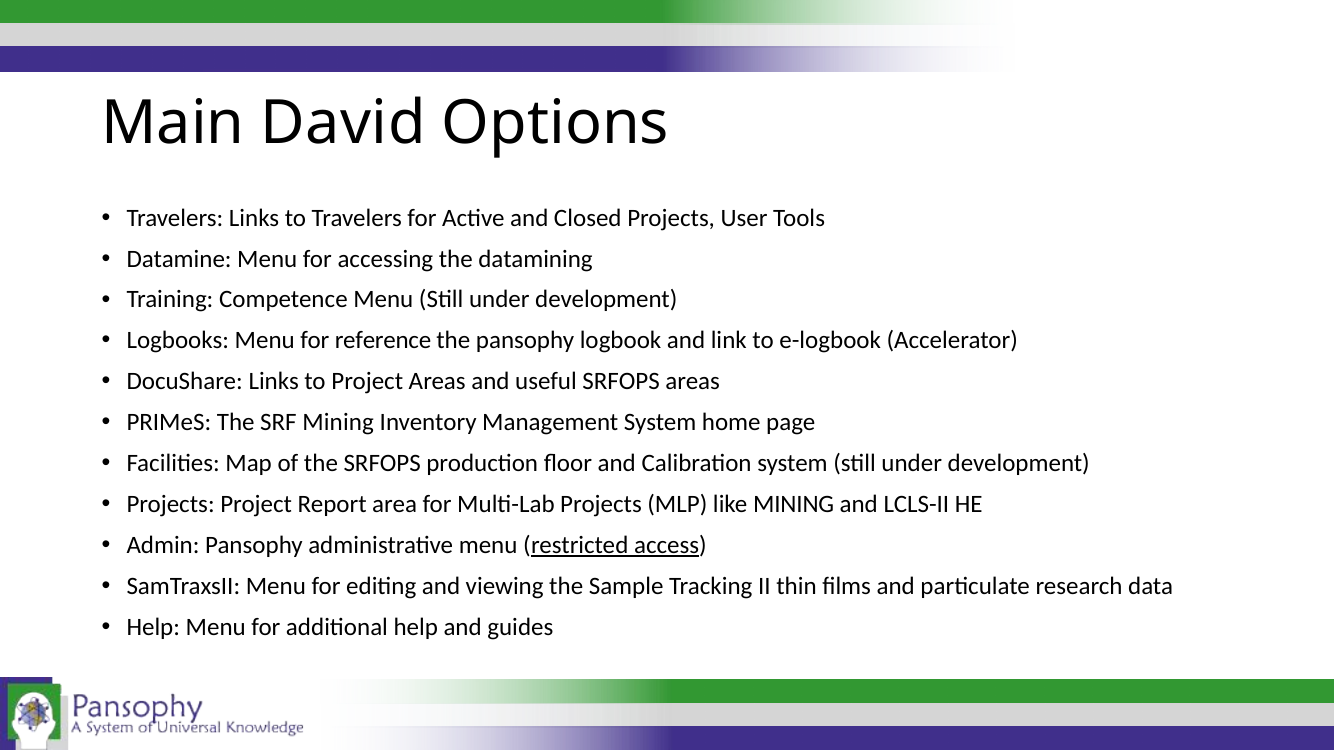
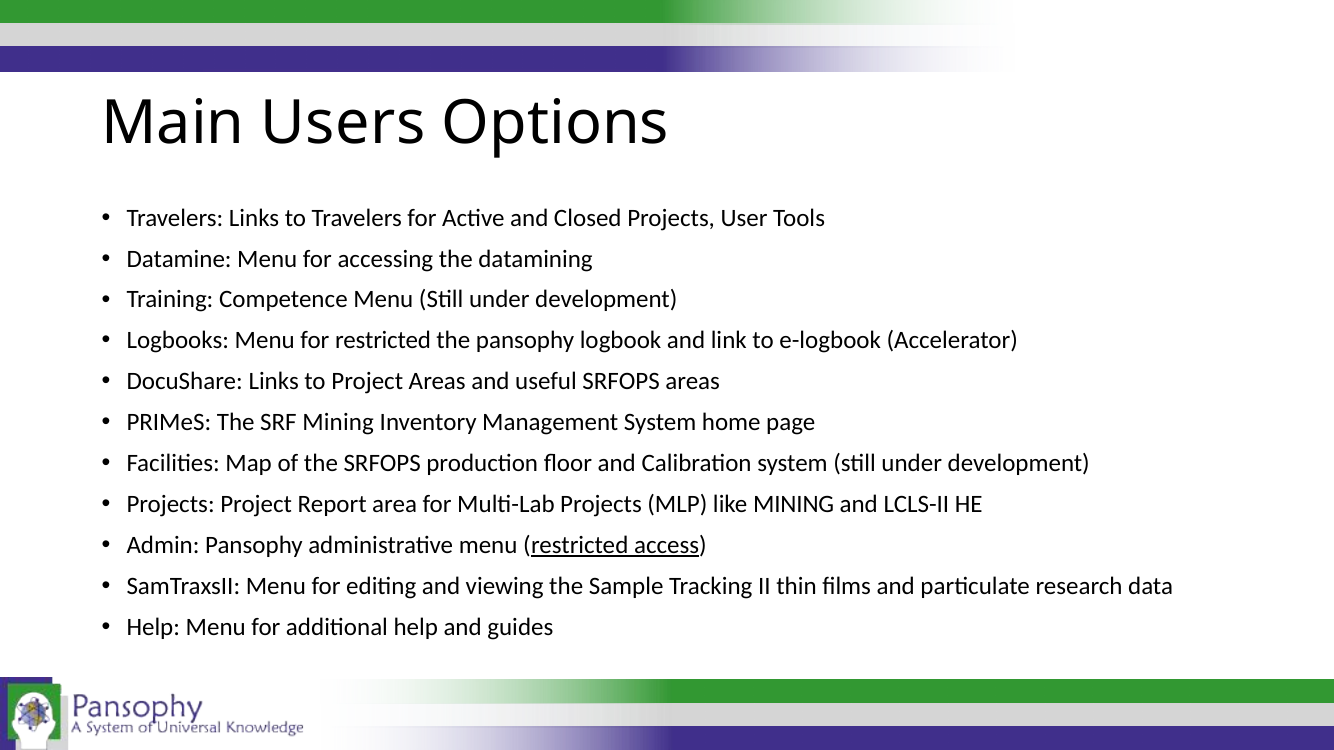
David: David -> Users (343, 123)
for reference: reference -> restricted (383, 341)
